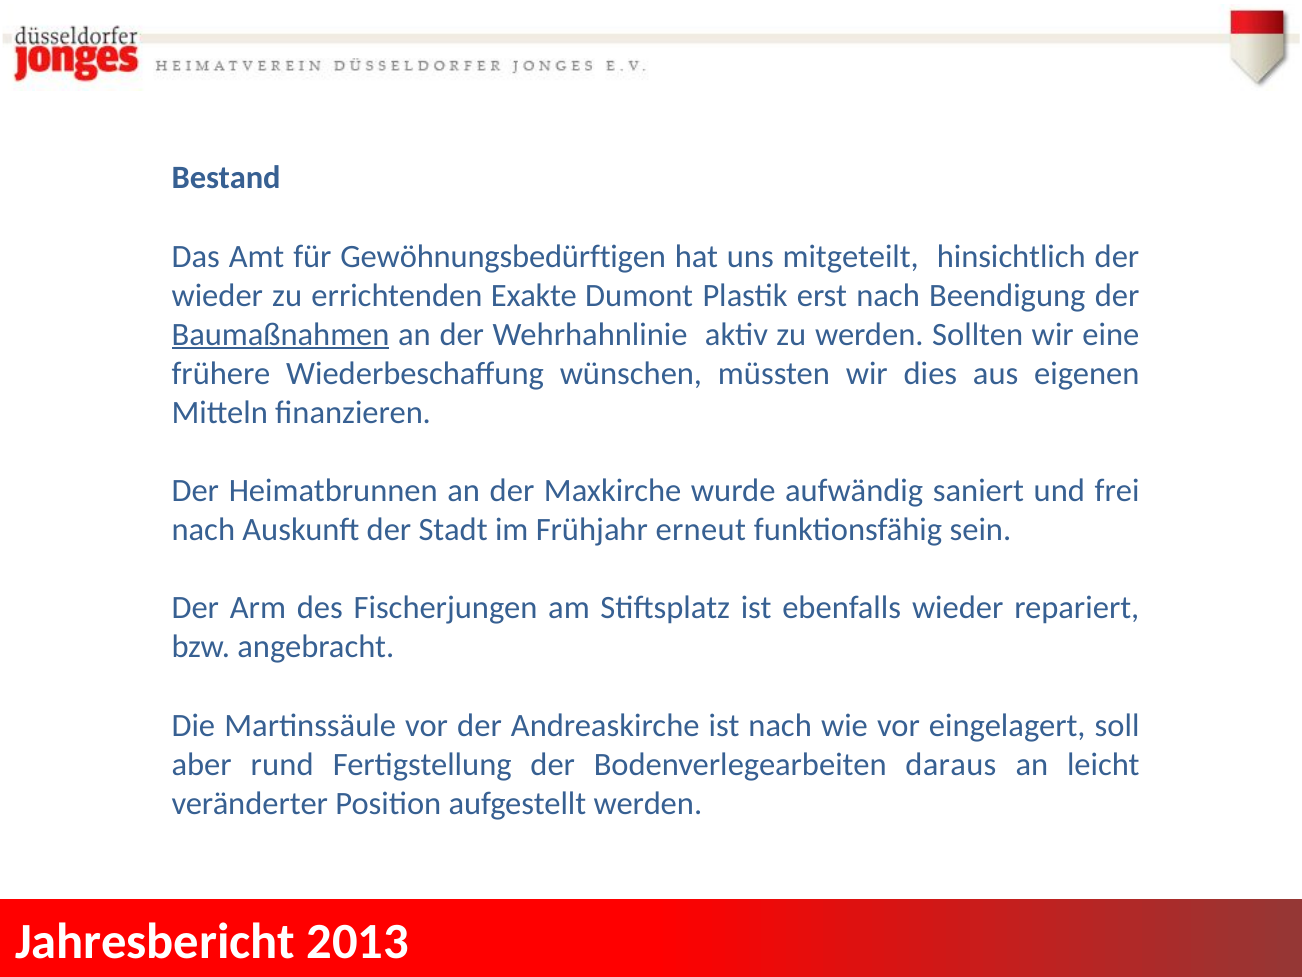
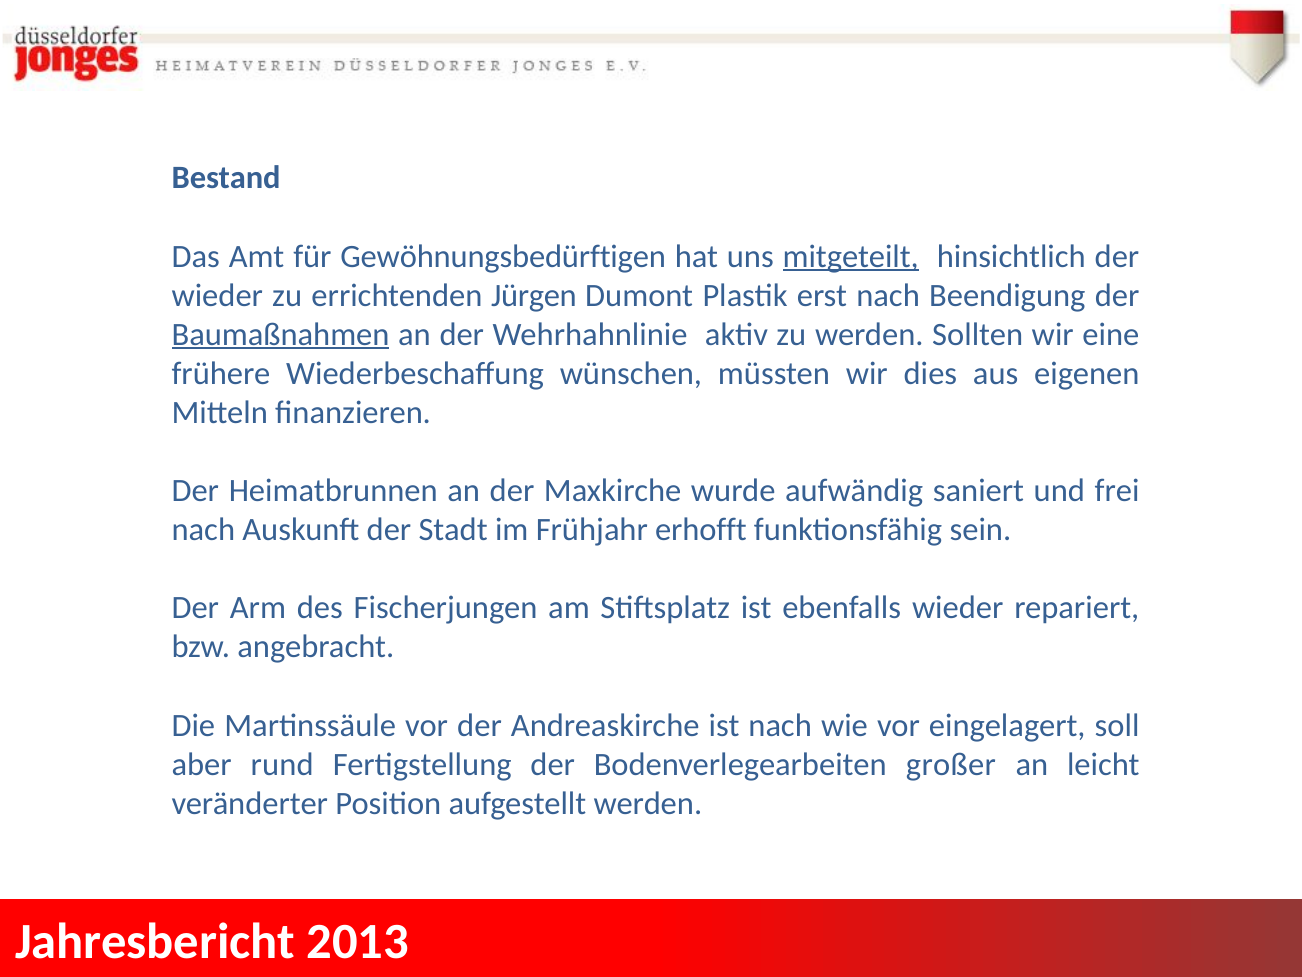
mitgeteilt underline: none -> present (851, 256)
Exakte: Exakte -> Jürgen (534, 295)
erneut: erneut -> erhofft (701, 530)
daraus: daraus -> großer (951, 764)
